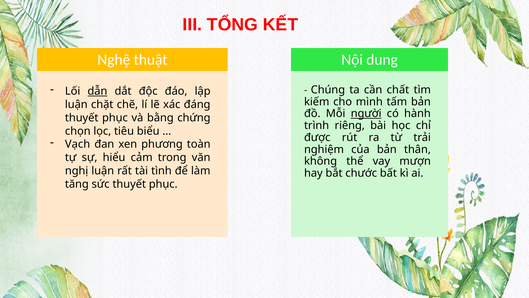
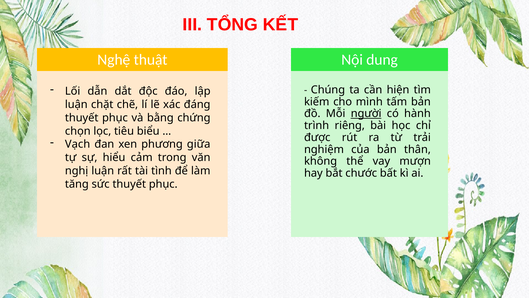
dẫn underline: present -> none (97, 91)
chất: chất -> hiện (398, 90)
toàn: toàn -> giữa (199, 144)
